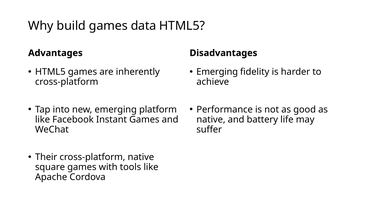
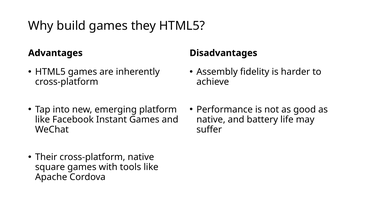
data: data -> they (143, 26)
Emerging: Emerging -> Assembly (217, 72)
